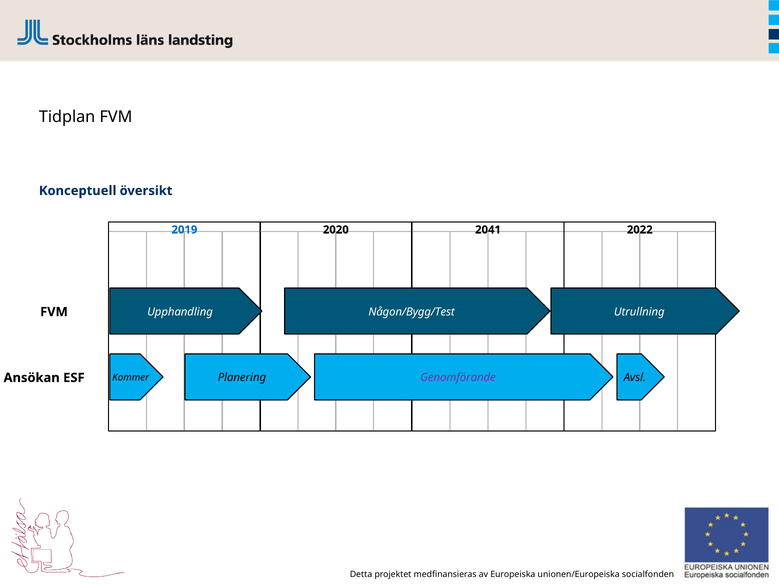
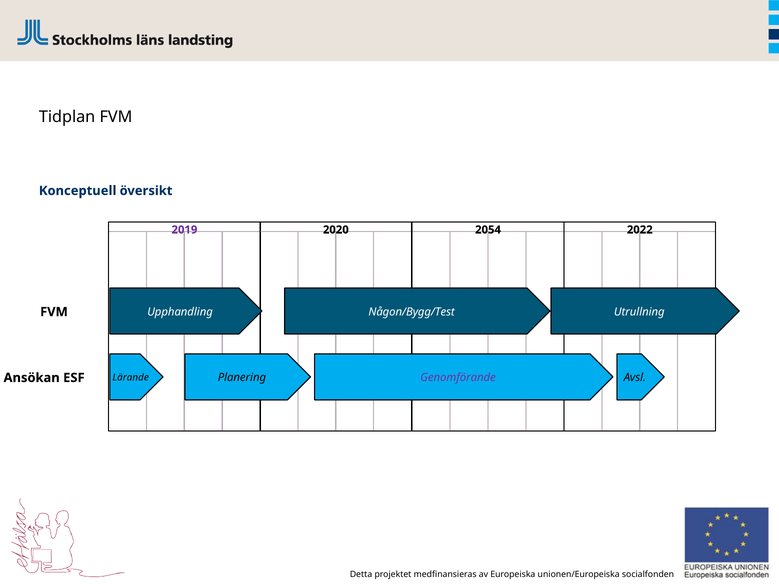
2019 colour: blue -> purple (184, 230)
2041: 2041 -> 2054 (488, 230)
Kommer: Kommer -> Lärande (131, 378)
